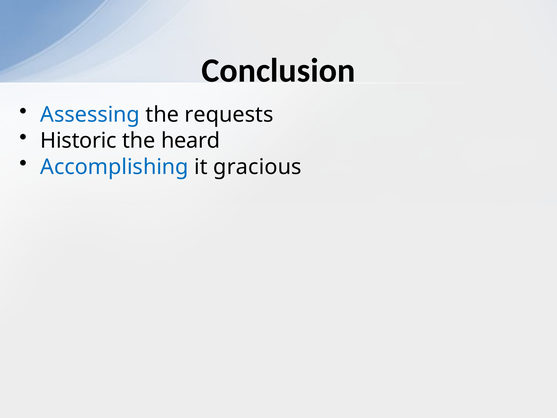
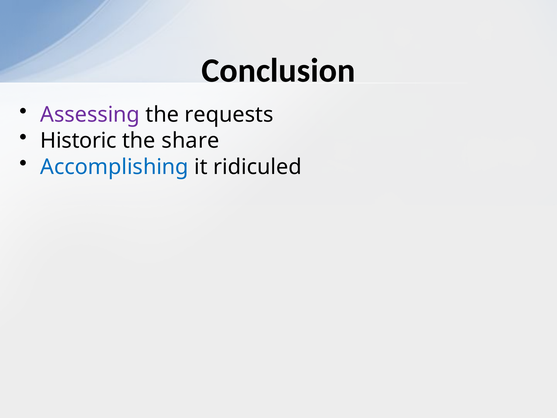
Assessing colour: blue -> purple (90, 115)
heard: heard -> share (190, 141)
gracious: gracious -> ridiculed (258, 167)
